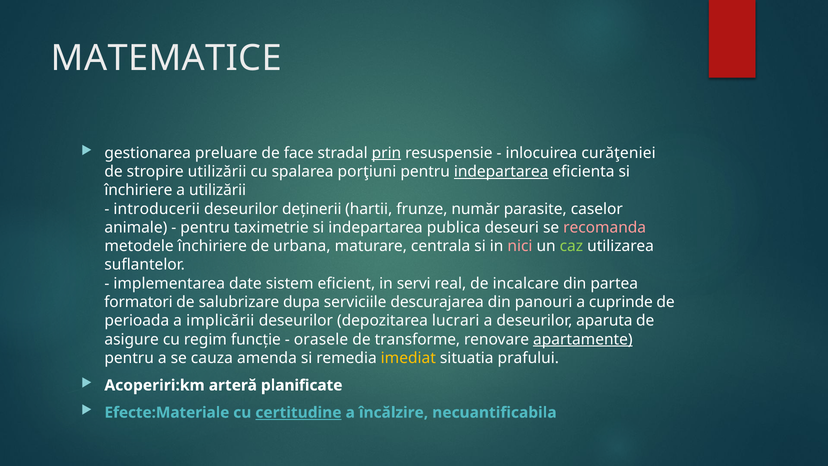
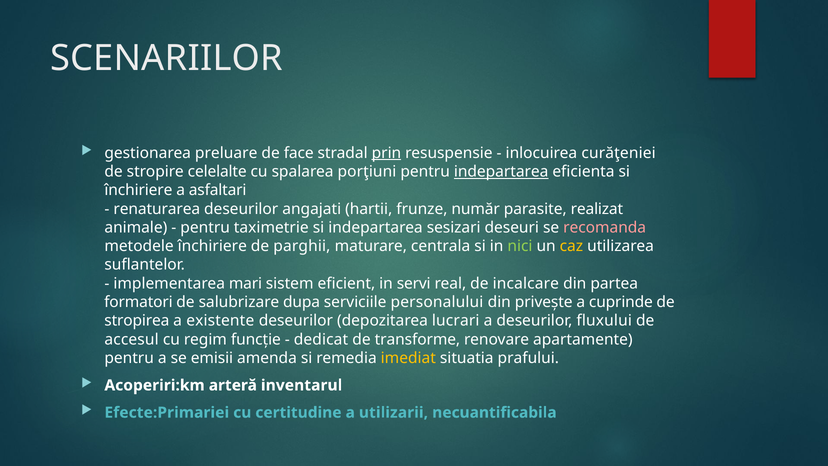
MATEMATICE: MATEMATICE -> SCENARIILOR (166, 58)
stropire utilizării: utilizării -> celelalte (217, 172)
a utilizării: utilizării -> asfaltari (218, 190)
introducerii: introducerii -> renaturarea (157, 209)
deținerii: deținerii -> angajati (312, 209)
caselor: caselor -> realizat (597, 209)
publica: publica -> sesizari (454, 227)
urbana: urbana -> parghii (302, 246)
nici colour: pink -> light green (520, 246)
caz colour: light green -> yellow (571, 246)
date: date -> mari (245, 283)
descurajarea: descurajarea -> personalului (437, 302)
panouri: panouri -> privește (544, 302)
perioada: perioada -> stropirea (137, 321)
implicării: implicării -> existente (220, 321)
aparuta: aparuta -> fluxului (604, 321)
asigure: asigure -> accesul (132, 339)
orasele: orasele -> dedicat (321, 339)
apartamente underline: present -> none (583, 339)
cauza: cauza -> emisii (212, 358)
planificate: planificate -> inventarul (302, 385)
Efecte:Materiale: Efecte:Materiale -> Efecte:Primariei (167, 412)
certitudine underline: present -> none (298, 412)
încălzire: încălzire -> utilizarii (393, 412)
